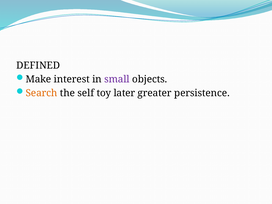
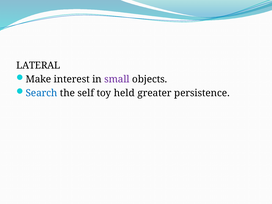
DEFINED: DEFINED -> LATERAL (38, 65)
Search colour: orange -> blue (42, 93)
later: later -> held (124, 93)
